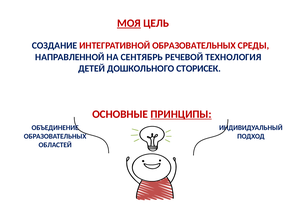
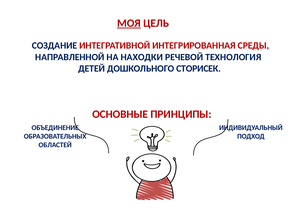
ИНТЕГРАТИВНОЙ ОБРАЗОВАТЕЛЬНЫХ: ОБРАЗОВАТЕЛЬНЫХ -> ИНТЕГРИРОВАННАЯ (194, 46)
СЕНТЯБРЬ: СЕНТЯБРЬ -> НАХОДКИ (142, 57)
ПРИНЦИПЫ underline: present -> none (181, 114)
